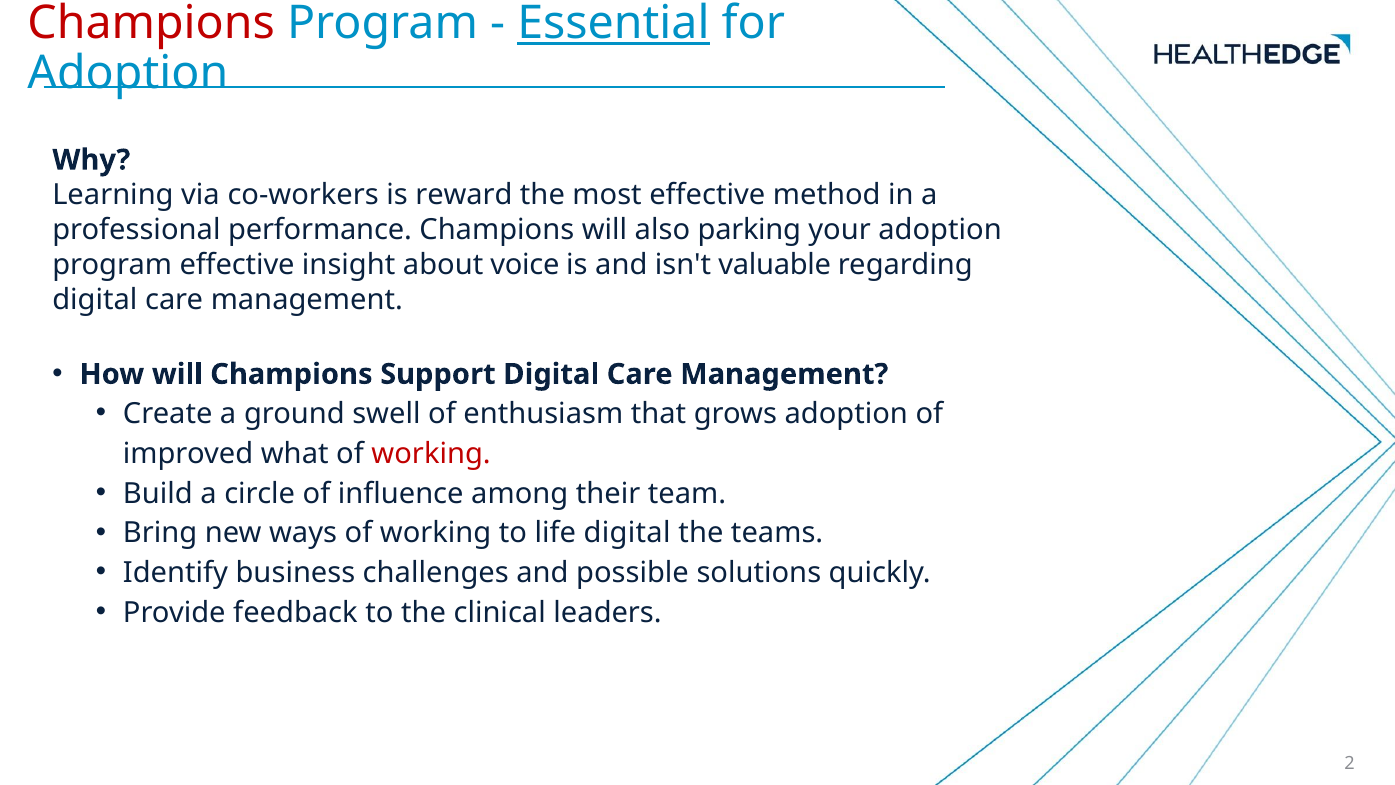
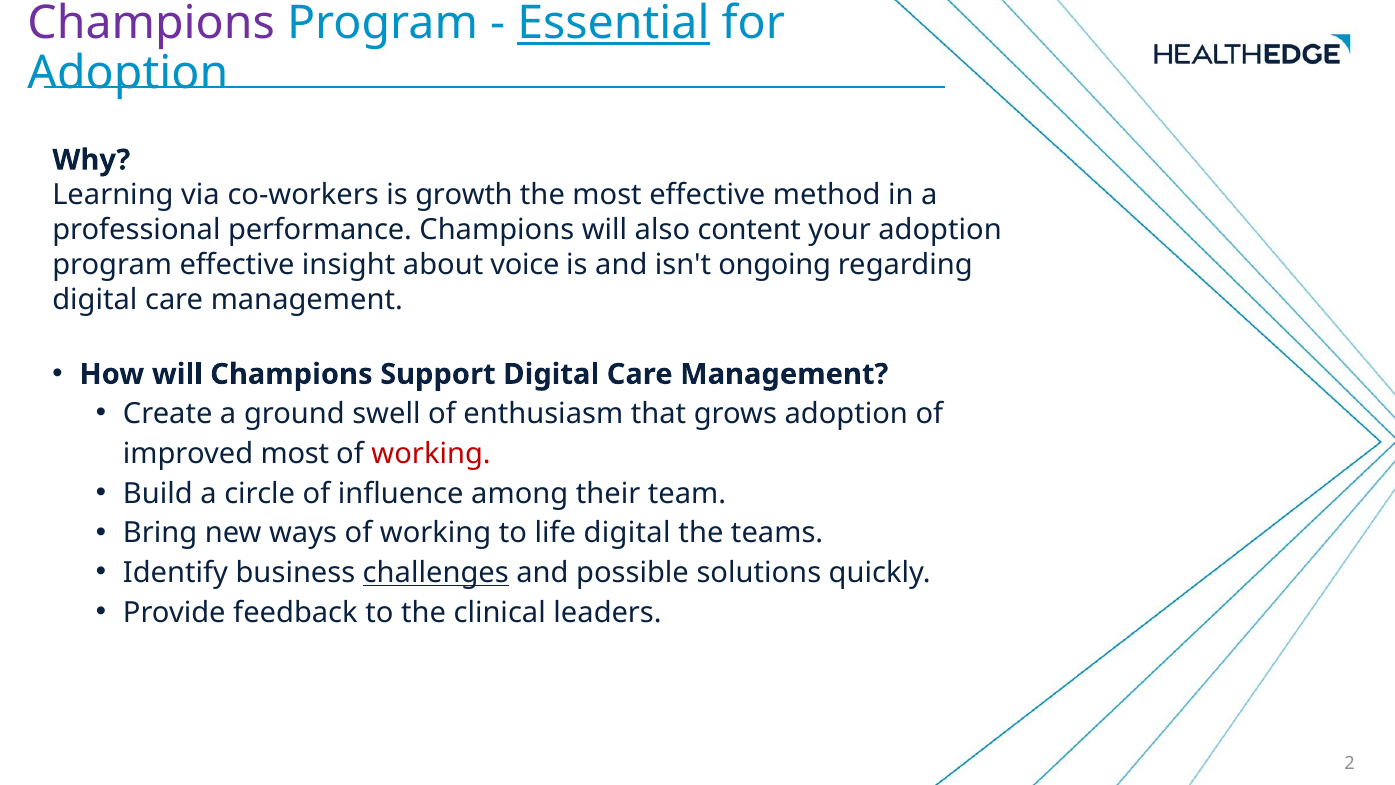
Champions colour: red -> purple (151, 23)
reward: reward -> growth (464, 195)
parking: parking -> content (749, 230)
valuable: valuable -> ongoing (775, 265)
improved what: what -> most (295, 454)
challenges underline: none -> present (436, 573)
